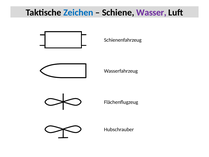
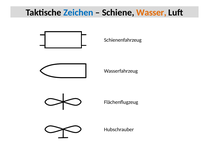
Wasser colour: purple -> orange (151, 13)
